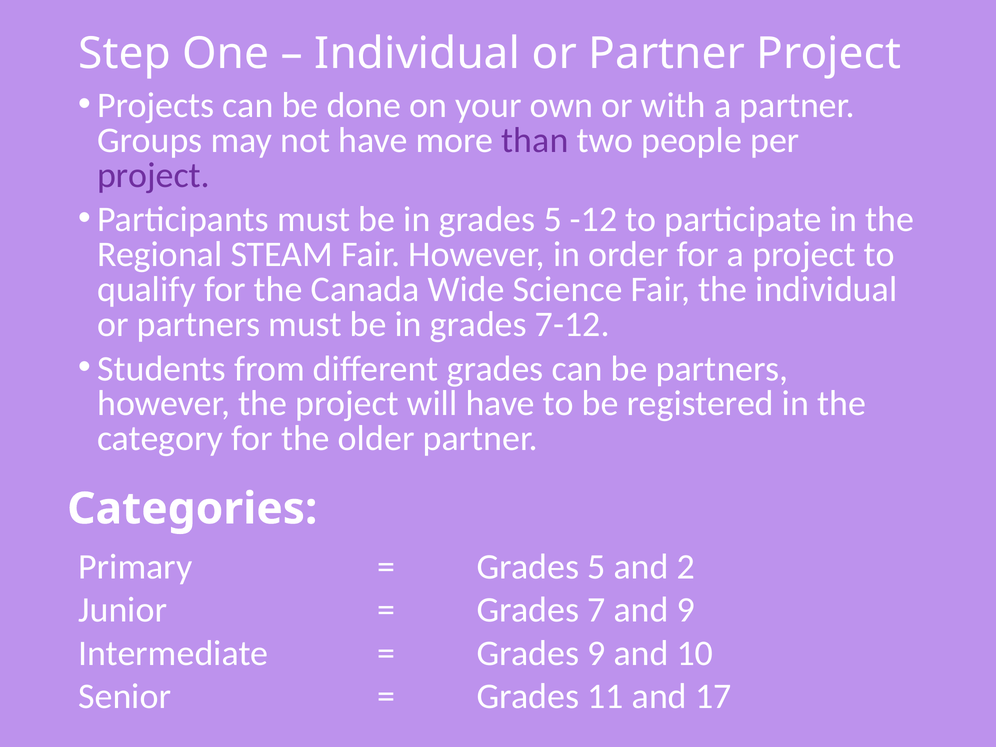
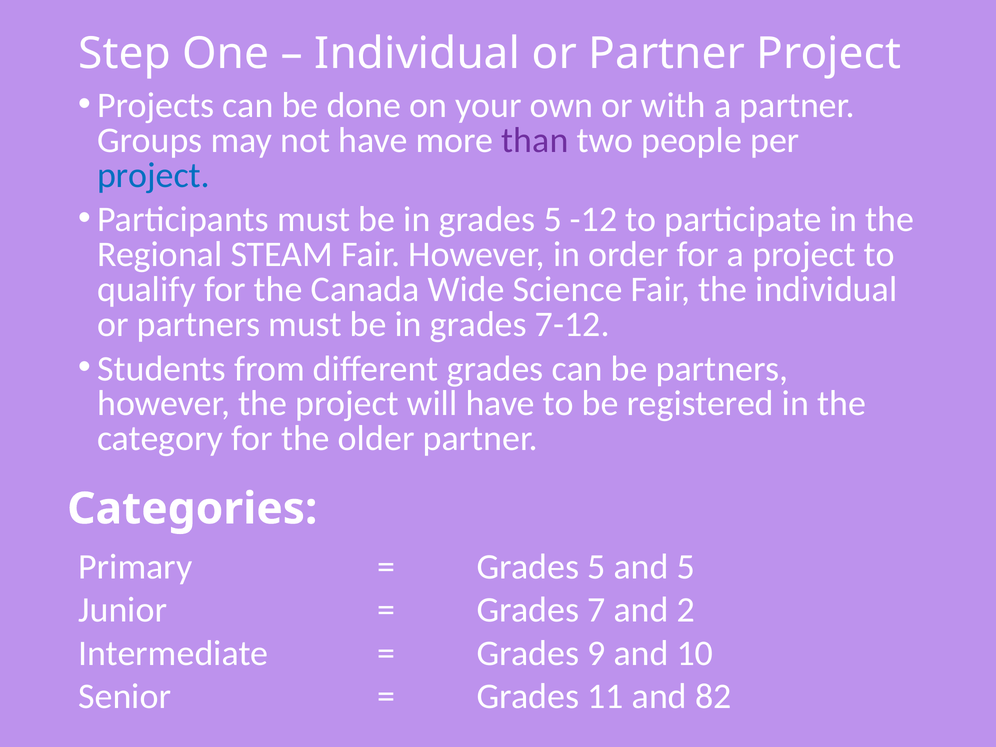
project colour: purple -> blue (153, 175)
and 2: 2 -> 5 (686, 567)
and 9: 9 -> 2 (686, 610)
17: 17 -> 82 (713, 696)
